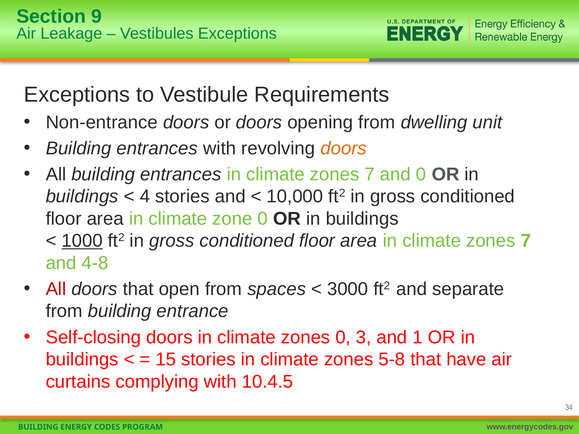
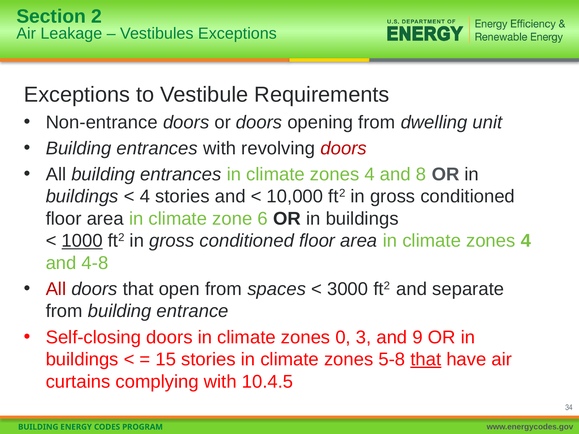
9: 9 -> 2 (97, 16)
doors colour: orange -> red (344, 148)
7: 7 -> 4 (370, 174)
and 0: 0 -> 8 (421, 174)
zone 0: 0 -> 6 (263, 219)
7: 7 -> 4 (526, 241)
1: 1 -> 9 (418, 337)
that underline: none -> present (426, 360)
